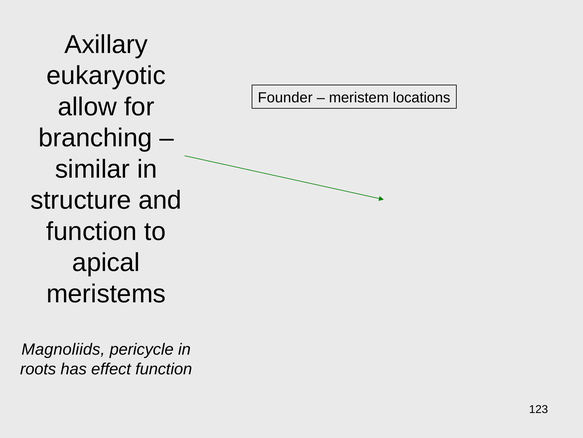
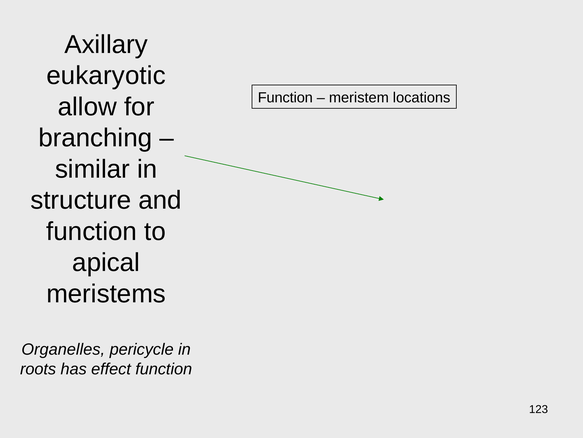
Founder: Founder -> Function (285, 98)
Magnoliids: Magnoliids -> Organelles (63, 349)
